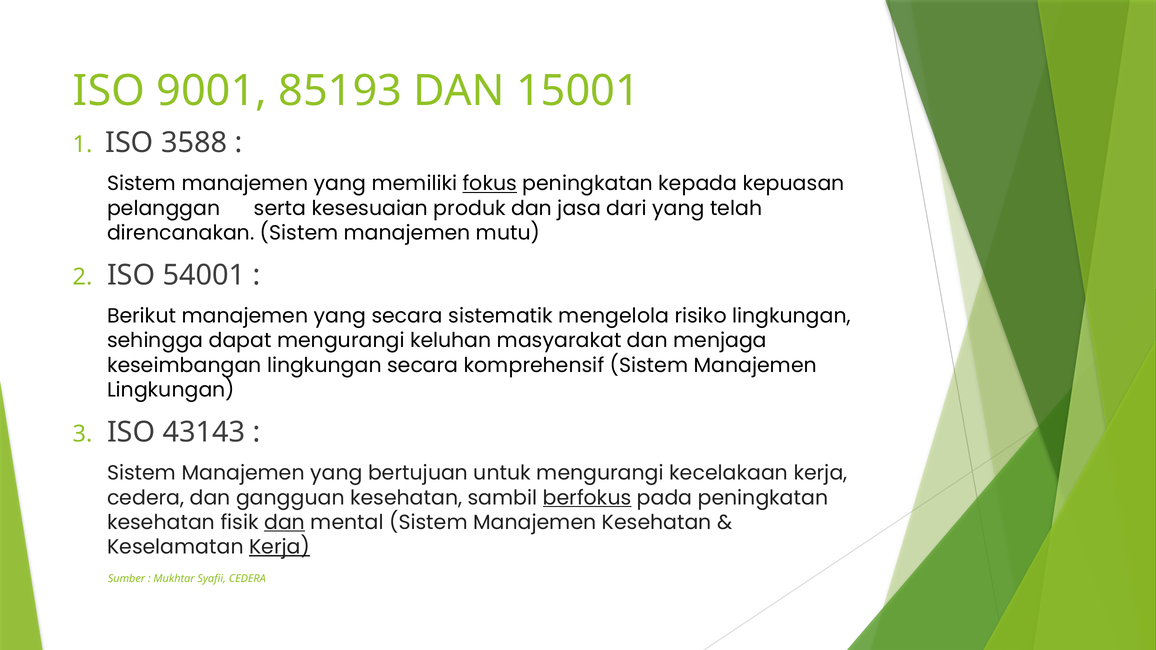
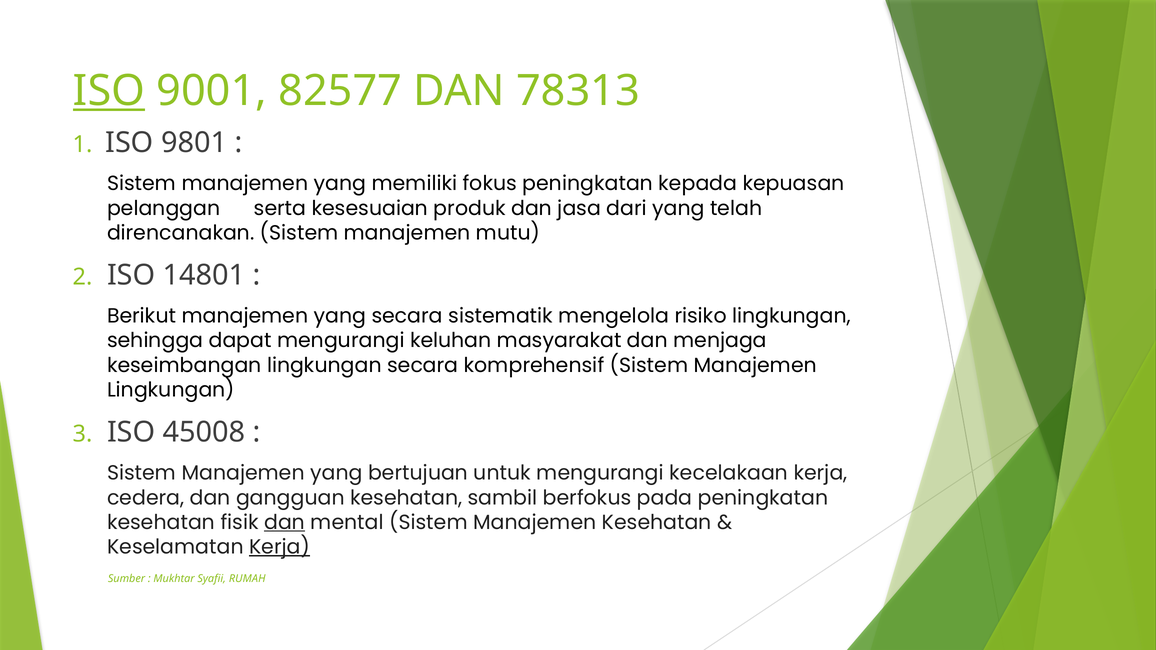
ISO underline: none -> present (109, 91)
85193: 85193 -> 82577 (340, 91)
15001: 15001 -> 78313 (578, 91)
3588: 3588 -> 9801 (194, 143)
fokus underline: present -> none (490, 184)
54001: 54001 -> 14801 (204, 275)
43143: 43143 -> 45008 (204, 432)
berfokus underline: present -> none (587, 498)
Syafii CEDERA: CEDERA -> RUMAH (247, 579)
